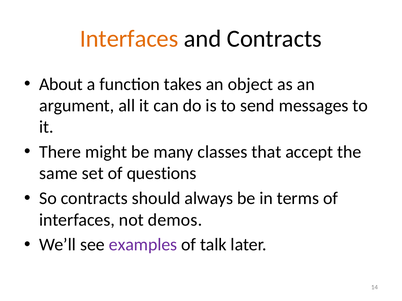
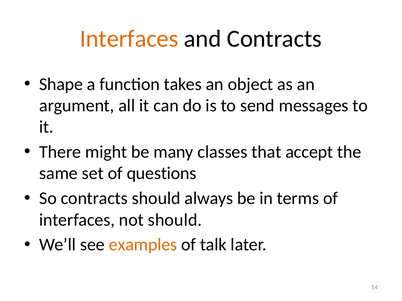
About: About -> Shape (61, 84)
not demos: demos -> should (175, 220)
examples colour: purple -> orange (143, 245)
